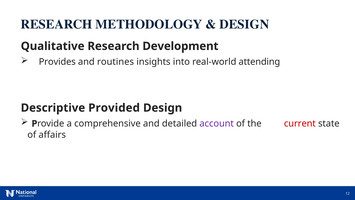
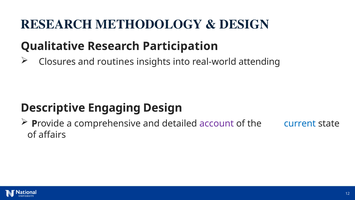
Development: Development -> Participation (180, 46)
Provides: Provides -> Closures (57, 62)
Provided: Provided -> Engaging (114, 108)
current colour: red -> blue (300, 123)
